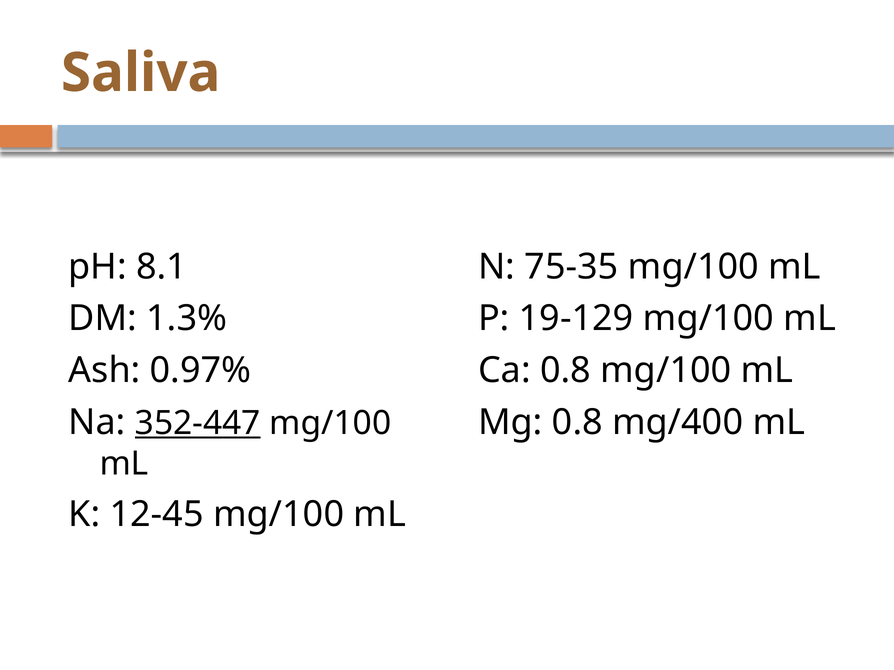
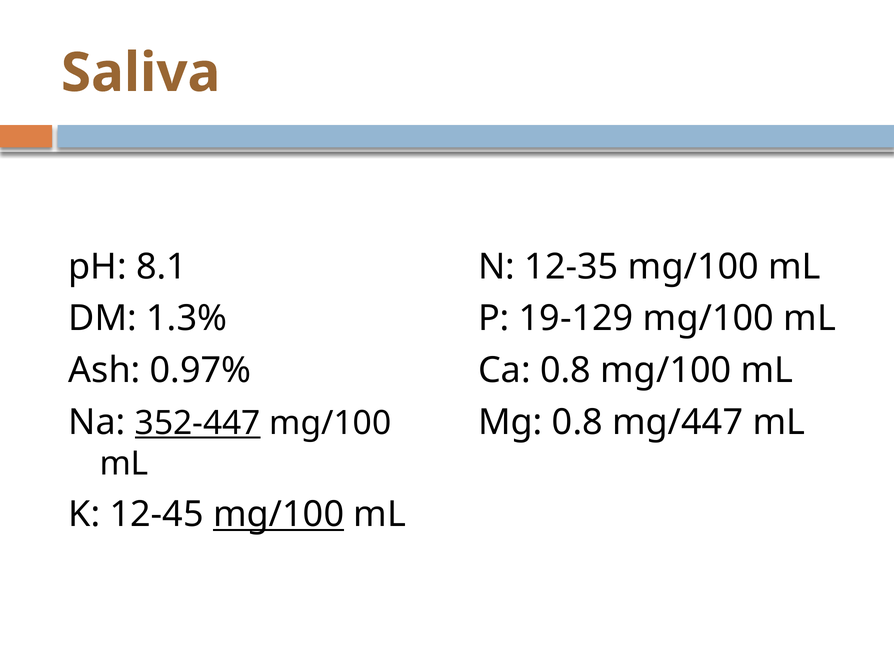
75-35: 75-35 -> 12-35 (571, 267)
mg/400: mg/400 -> mg/447 (678, 423)
mg/100 underline: none -> present (279, 515)
